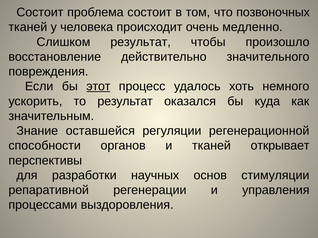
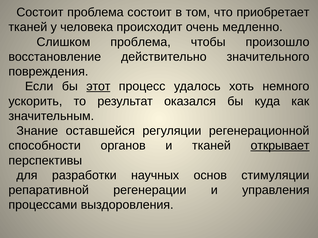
позвоночных: позвоночных -> приобретает (273, 12)
Слишком результат: результат -> проблема (141, 42)
открывает underline: none -> present (280, 146)
